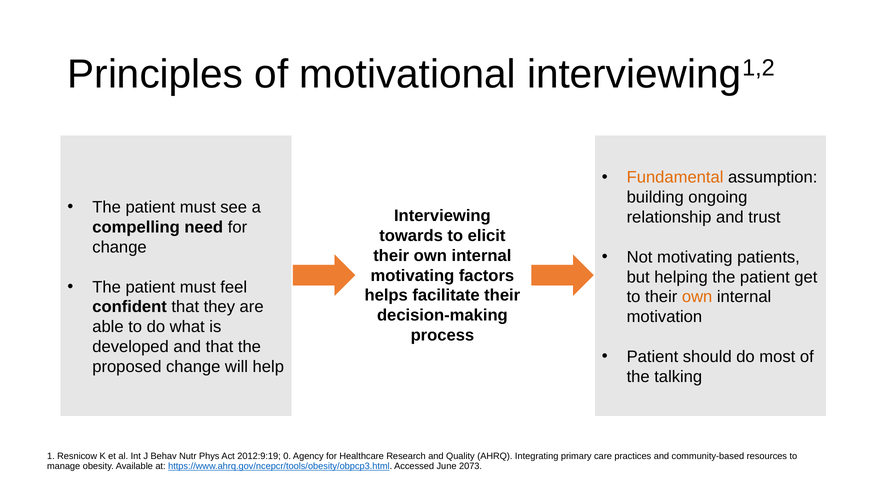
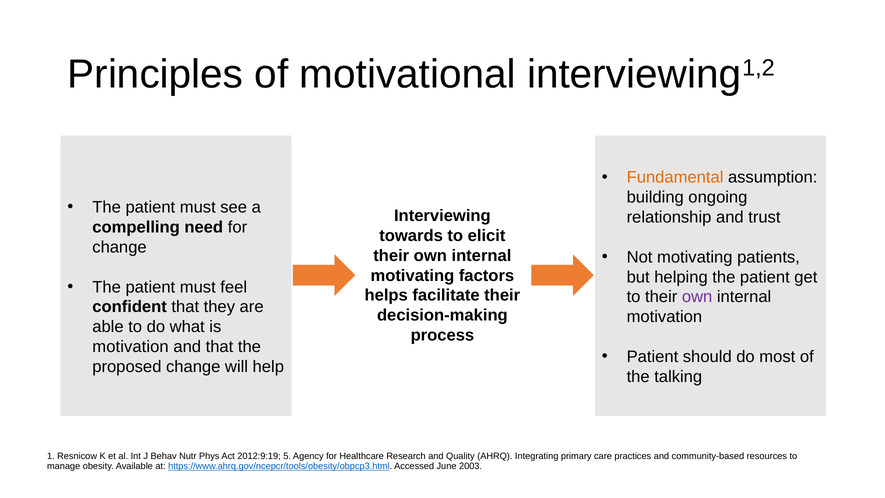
own colour: orange -> purple (697, 297)
developed: developed -> motivation (131, 347)
0: 0 -> 5 (287, 456)
2073: 2073 -> 2003 (471, 466)
